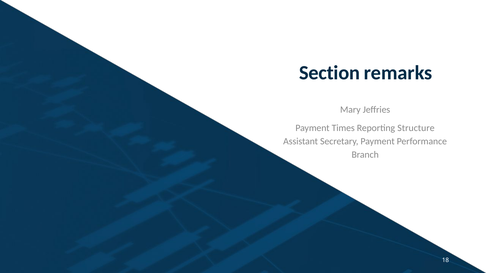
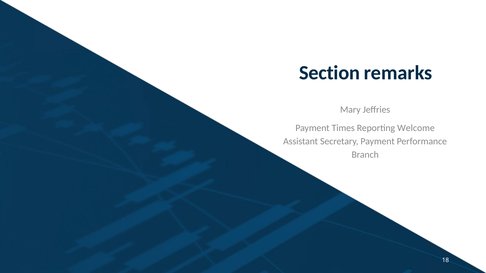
Structure: Structure -> Welcome (416, 128)
